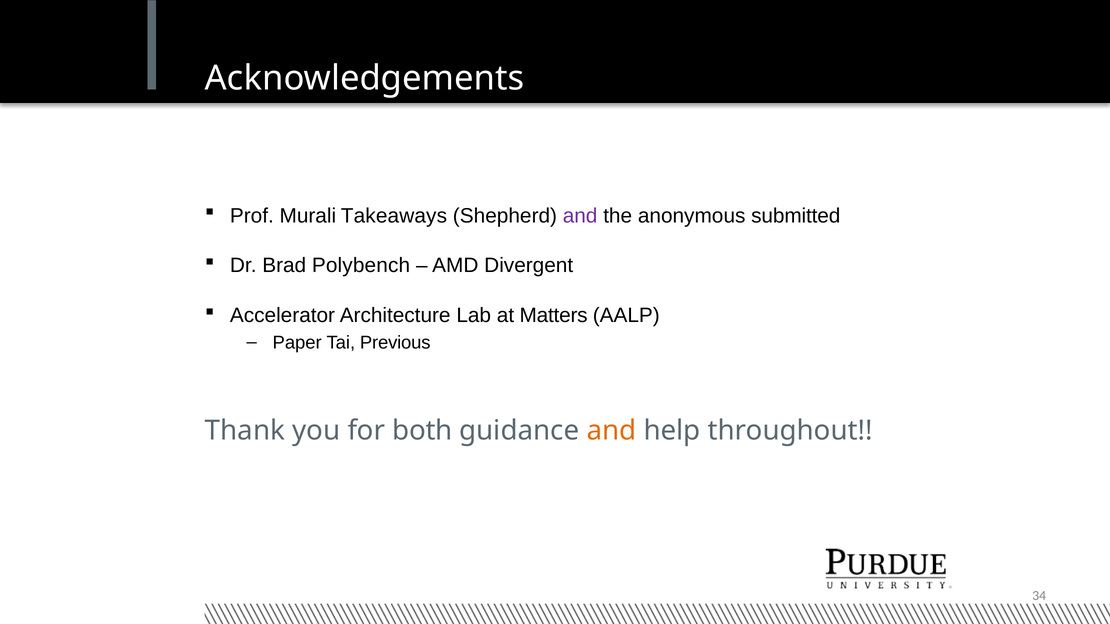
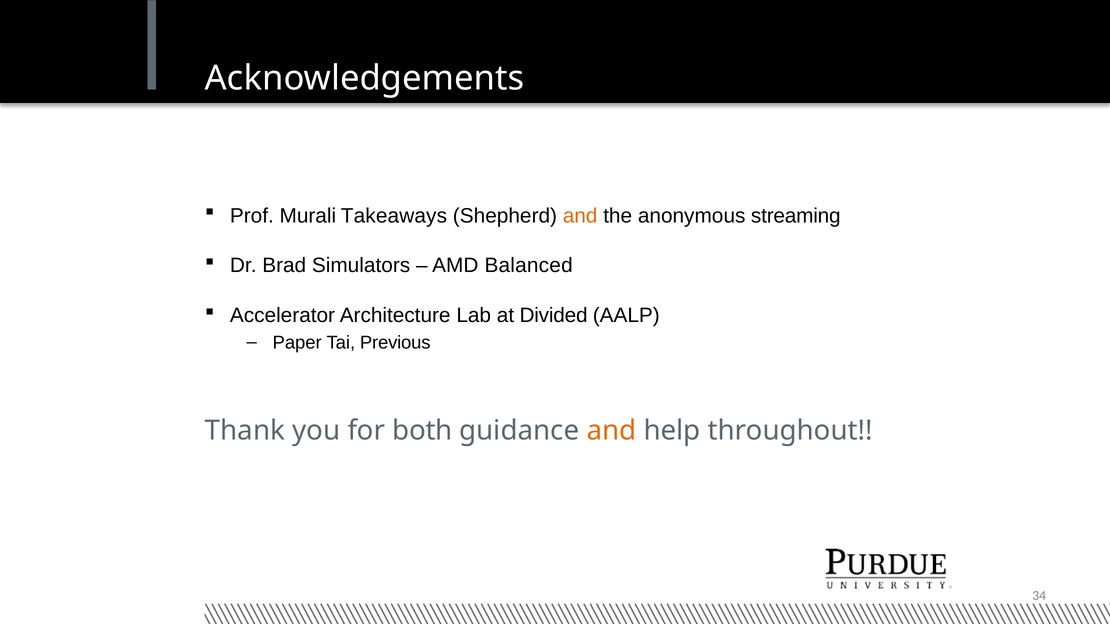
and colour: purple -> orange (580, 216)
submitted: submitted -> streaming (796, 216)
Polybench: Polybench -> Simulators (361, 266)
Divergent: Divergent -> Balanced (529, 266)
Matters: Matters -> Divided (554, 316)
